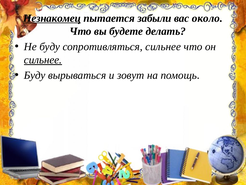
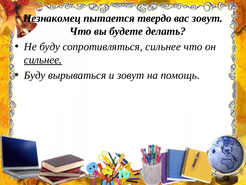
Незнакомец underline: present -> none (52, 18)
забыли: забыли -> твердо (154, 18)
вас около: около -> зовут (207, 18)
